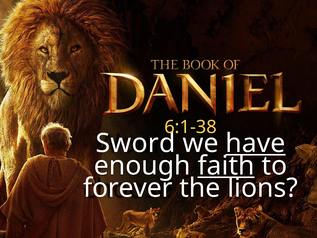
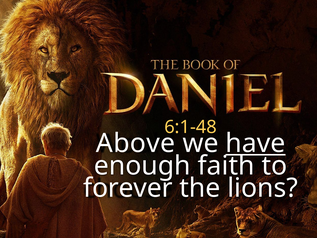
6:1-38: 6:1-38 -> 6:1-48 (191, 127)
Sword: Sword -> Above (136, 143)
faith underline: present -> none (226, 166)
